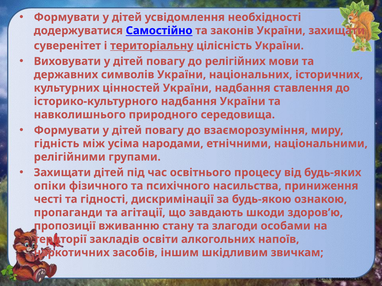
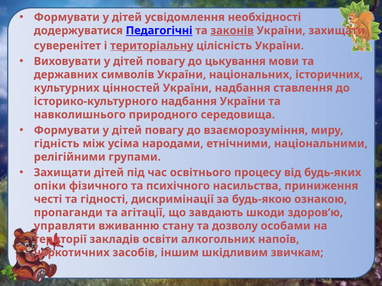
Самостійно: Самостійно -> Педагогічні (159, 31)
законів underline: none -> present (232, 31)
релігійних: релігійних -> цькування (235, 61)
пропозиції: пропозиції -> управляти (65, 226)
злагоди: злагоди -> дозволу (235, 226)
